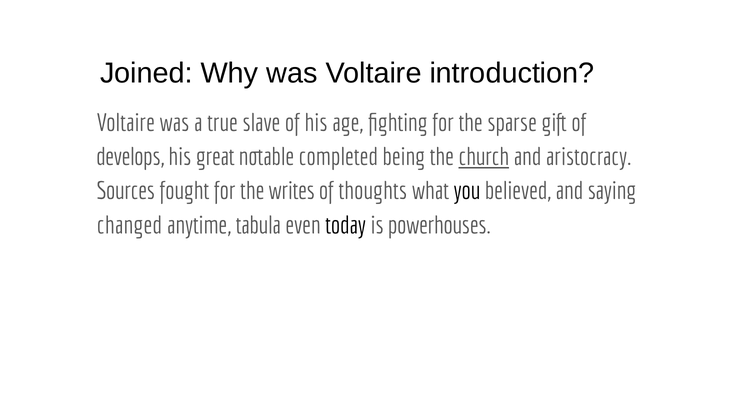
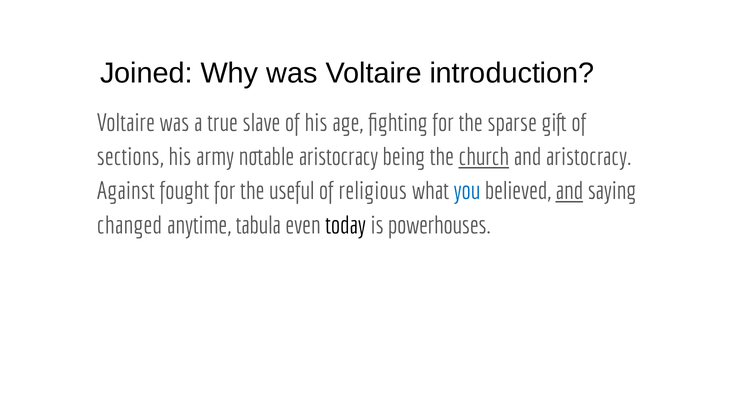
develops: develops -> sections (130, 157)
great: great -> army (215, 157)
notable completed: completed -> aristocracy (338, 157)
Sources: Sources -> Against (126, 191)
writes: writes -> useful (292, 191)
thoughts: thoughts -> religious (373, 191)
you colour: black -> blue (467, 191)
and underline: none -> present (569, 191)
